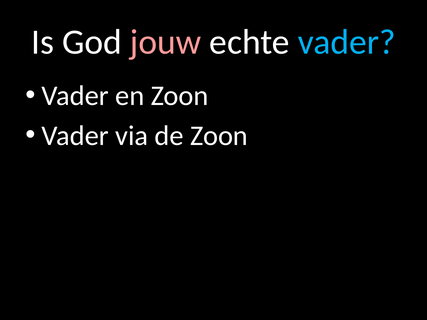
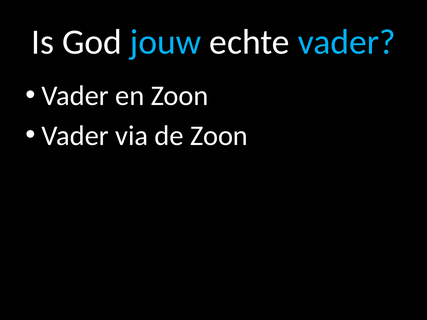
jouw colour: pink -> light blue (166, 42)
